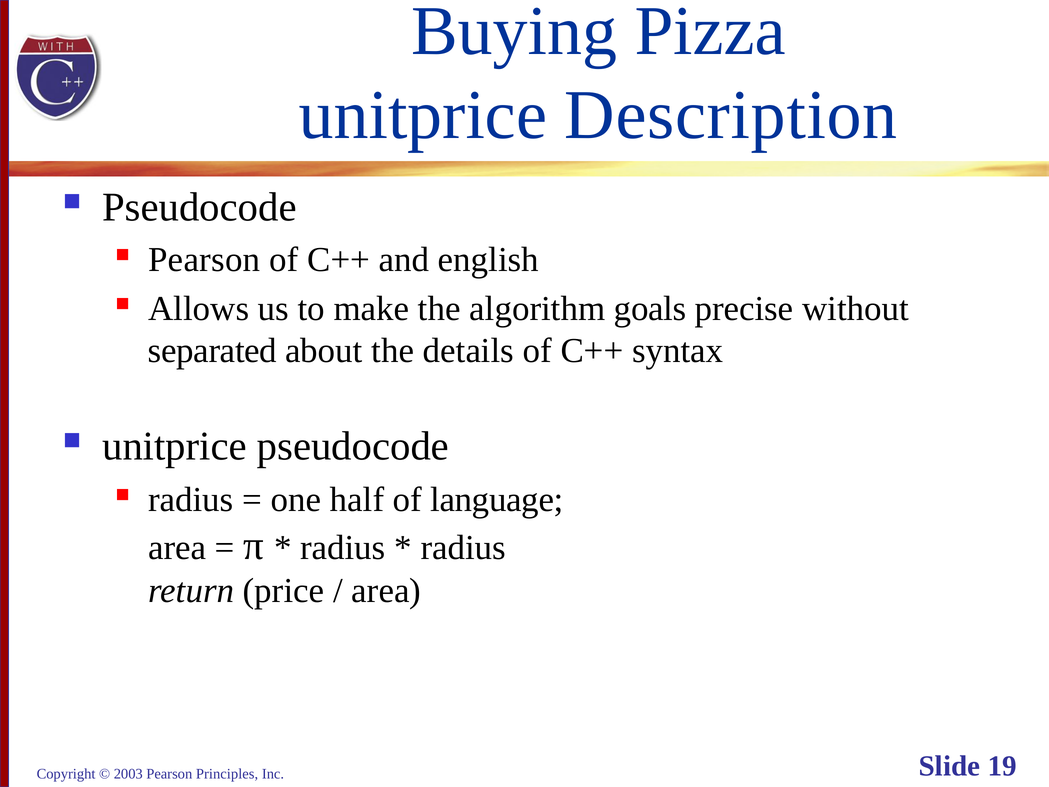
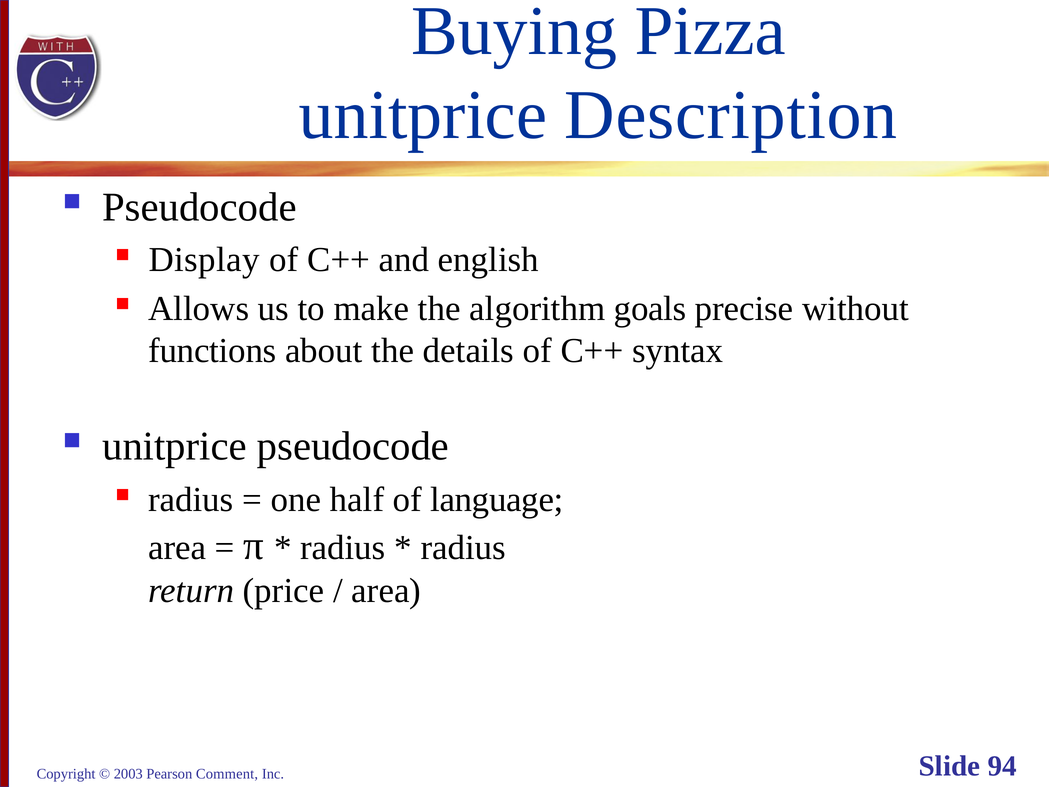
Pearson: Pearson -> Display (204, 259)
separated: separated -> functions (212, 350)
Principles: Principles -> Comment (227, 774)
19: 19 -> 94 (1002, 766)
